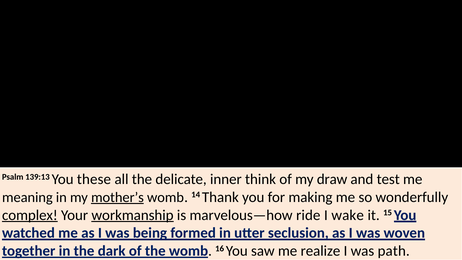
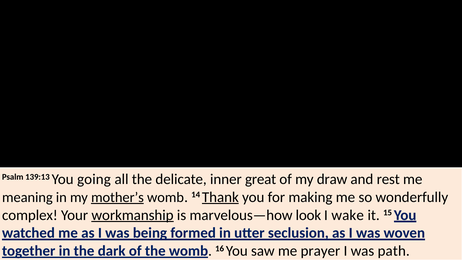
these: these -> going (94, 179)
think: think -> great (261, 179)
test: test -> rest (388, 179)
Thank underline: none -> present (220, 197)
complex underline: present -> none (30, 215)
ride: ride -> look (308, 215)
realize: realize -> prayer (320, 251)
